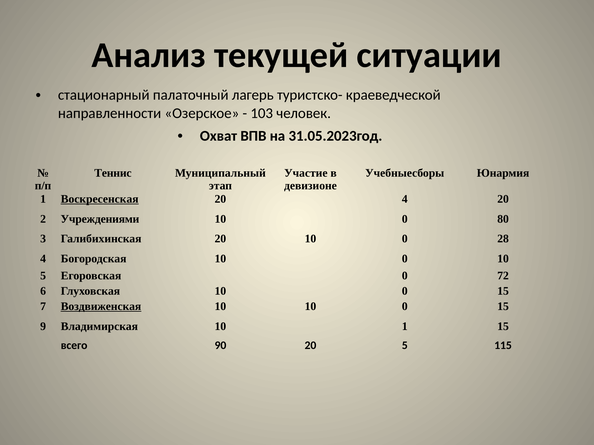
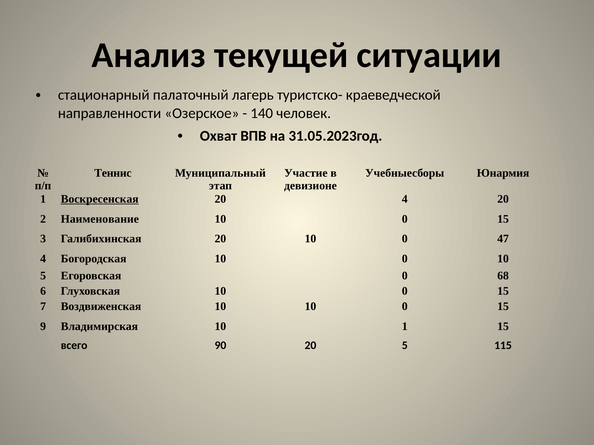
103: 103 -> 140 (262, 113)
Учреждениями: Учреждениями -> Наименование (100, 219)
80: 80 -> 15 (503, 219)
28: 28 -> 47 (503, 239)
72: 72 -> 68 (503, 276)
Воздвиженская underline: present -> none (101, 307)
